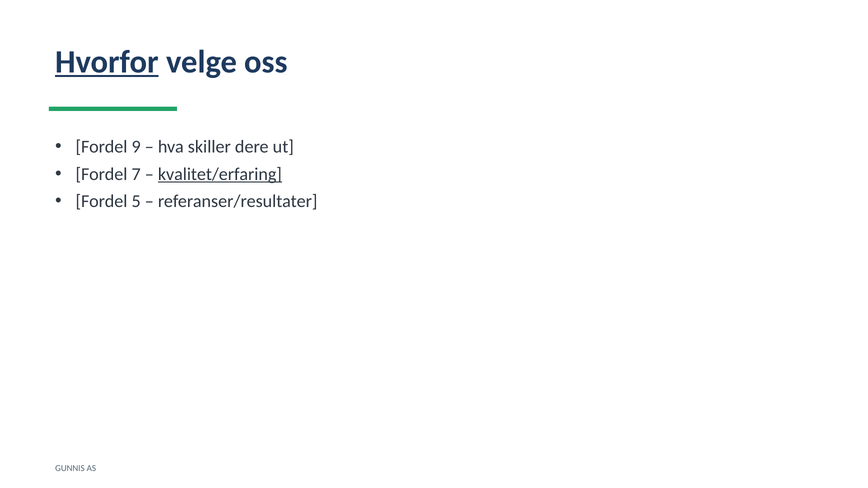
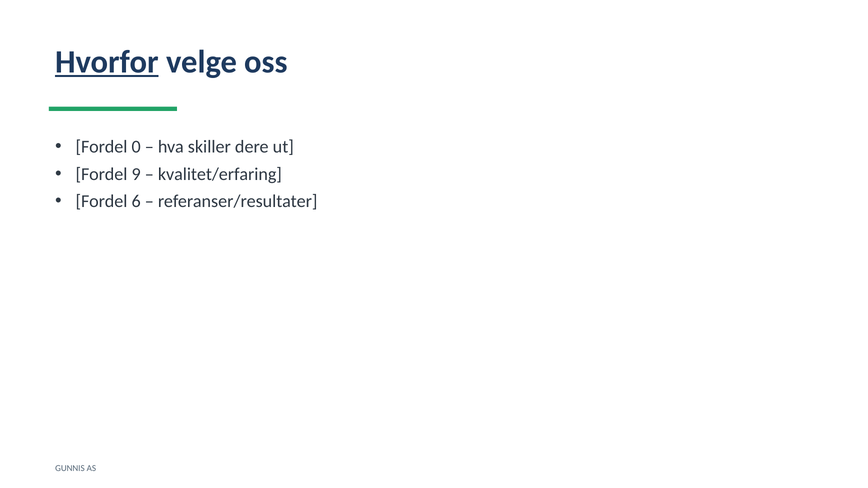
9: 9 -> 0 (136, 147)
7: 7 -> 9 (136, 174)
kvalitet/erfaring underline: present -> none (220, 174)
5: 5 -> 6 (136, 201)
